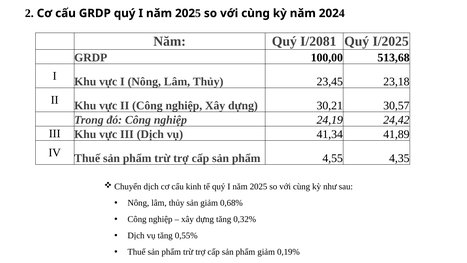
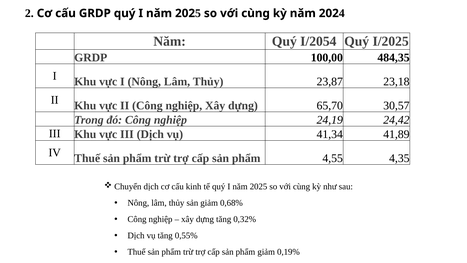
I/2081: I/2081 -> I/2054 (318, 41)
513,68: 513,68 -> 484,35 (394, 57)
23,45: 23,45 -> 23,87 (330, 81)
30,21: 30,21 -> 65,70 (330, 105)
